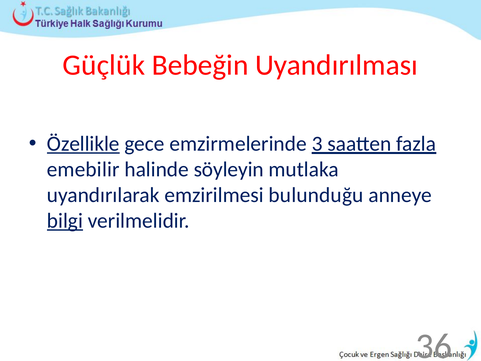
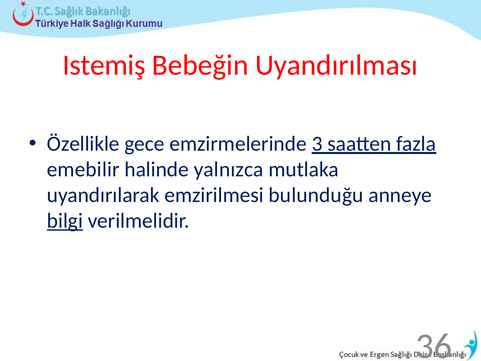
Güçlük: Güçlük -> Istemiş (104, 65)
Özellikle underline: present -> none (83, 144)
söyleyin: söyleyin -> yalnızca (229, 169)
